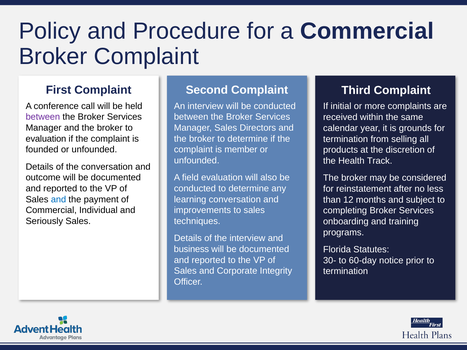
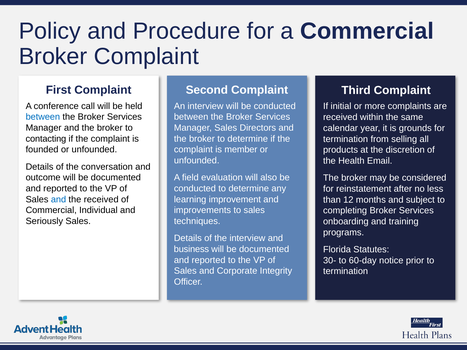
between colour: purple -> blue (43, 117)
evaluation: evaluation -> contacting (46, 139)
Track: Track -> Email (380, 161)
the payment: payment -> received (101, 200)
learning conversation: conversation -> improvement (235, 200)
